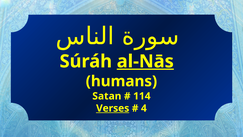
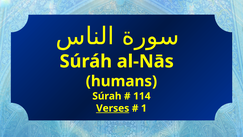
al-Nās underline: present -> none (145, 61)
Satan: Satan -> Súrah (107, 96)
4: 4 -> 1 (144, 108)
